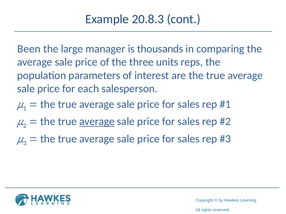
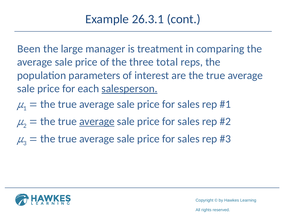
20.8.3: 20.8.3 -> 26.3.1 (148, 19)
thousands: thousands -> treatment (160, 49)
units: units -> total (167, 62)
salesperson underline: none -> present (130, 89)
